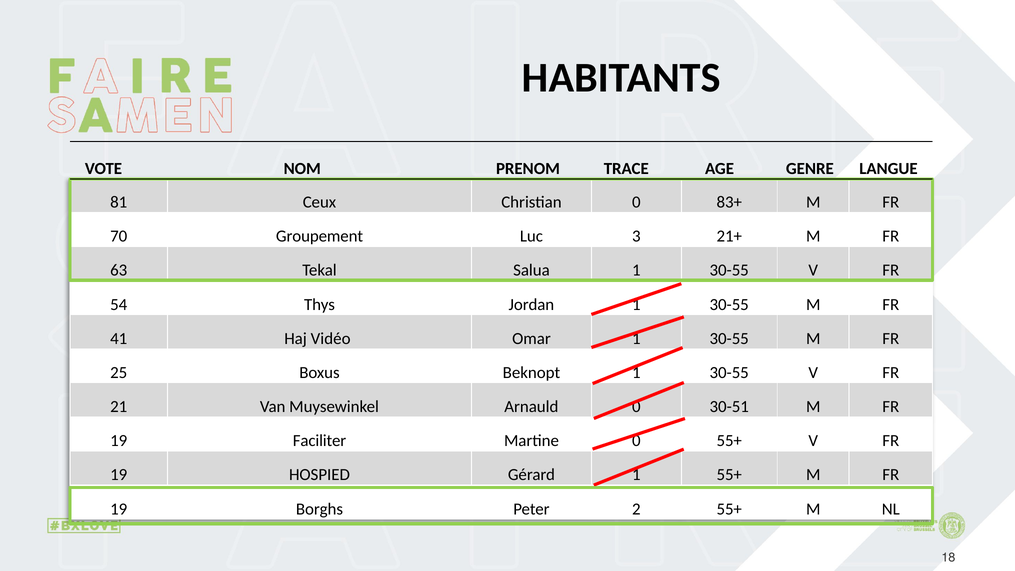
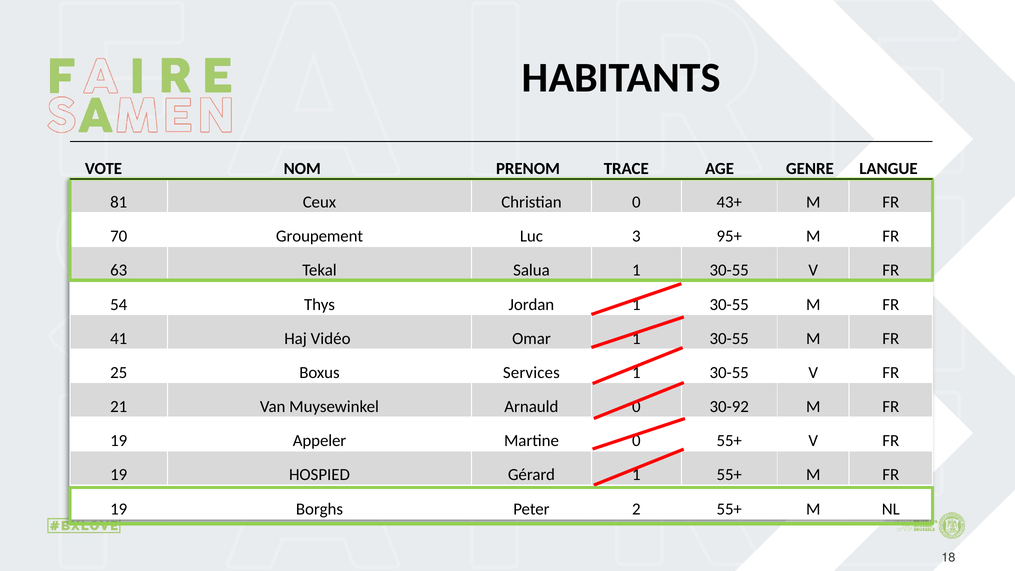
83+: 83+ -> 43+ (729, 202)
21+: 21+ -> 95+ (729, 236)
Beknopt: Beknopt -> Services (531, 373)
30-51: 30-51 -> 30-92 (729, 407)
Faciliter: Faciliter -> Appeler (320, 441)
